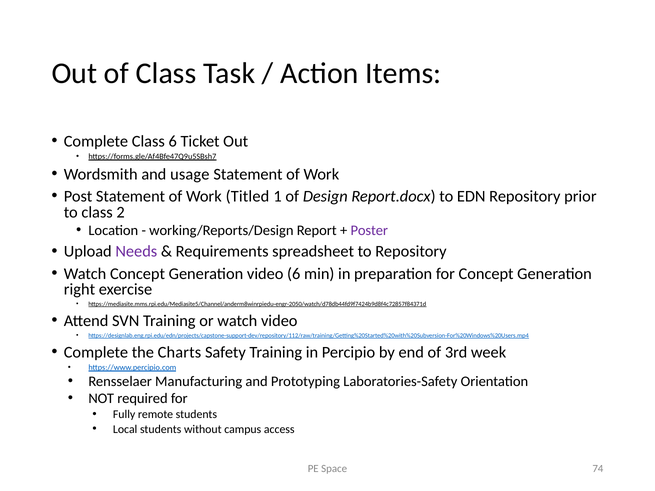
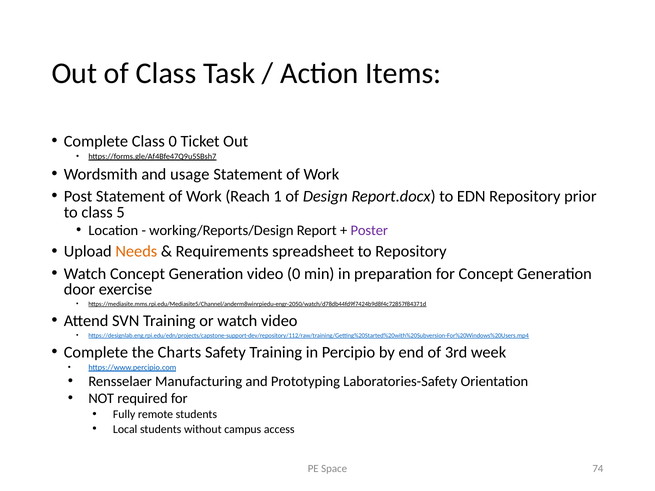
Class 6: 6 -> 0 (173, 141)
Titled: Titled -> Reach (248, 197)
2: 2 -> 5 (121, 212)
Needs colour: purple -> orange (136, 252)
video 6: 6 -> 0 (294, 274)
right: right -> door (80, 290)
